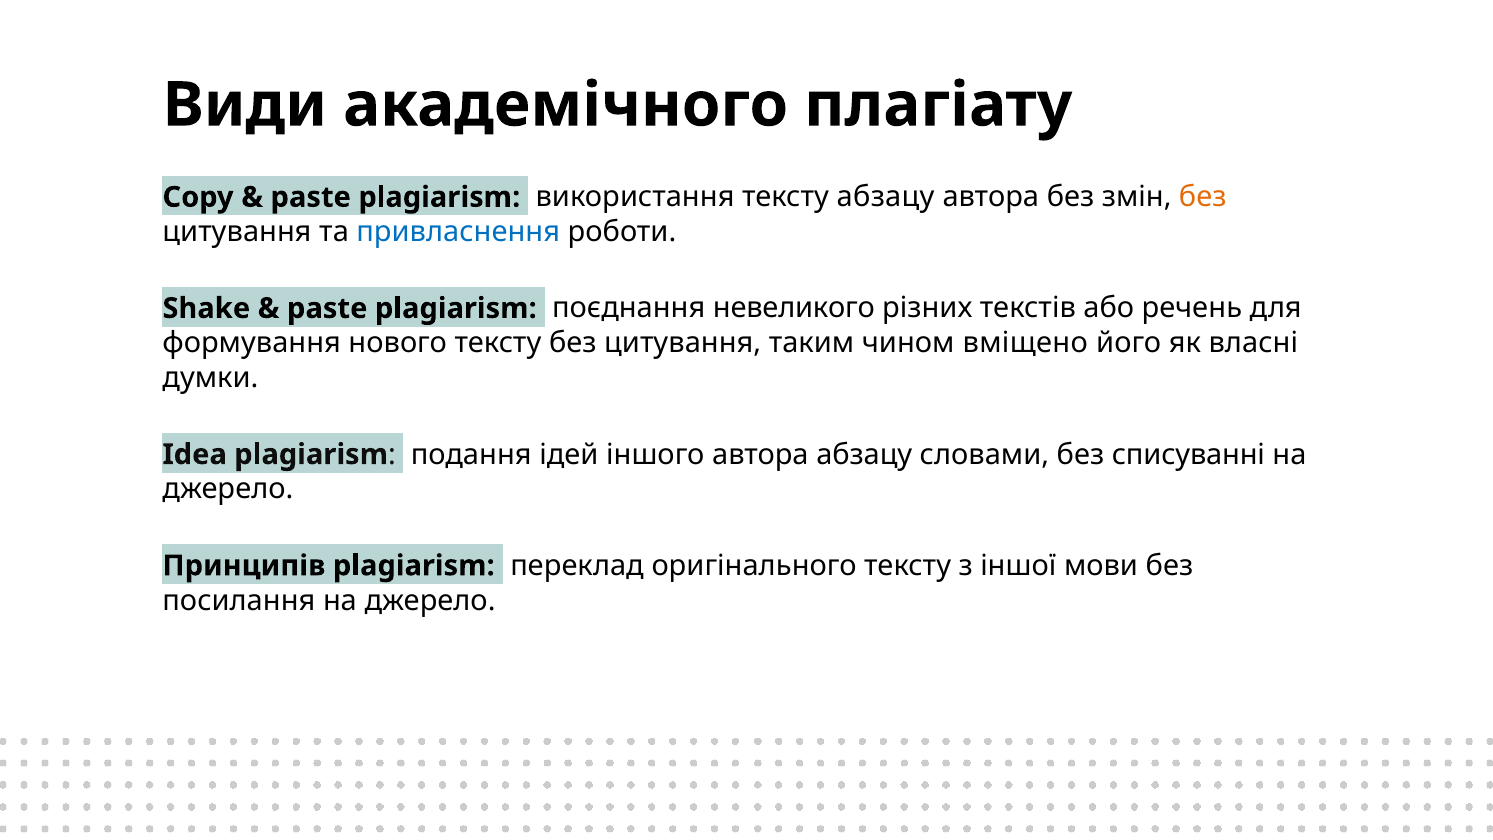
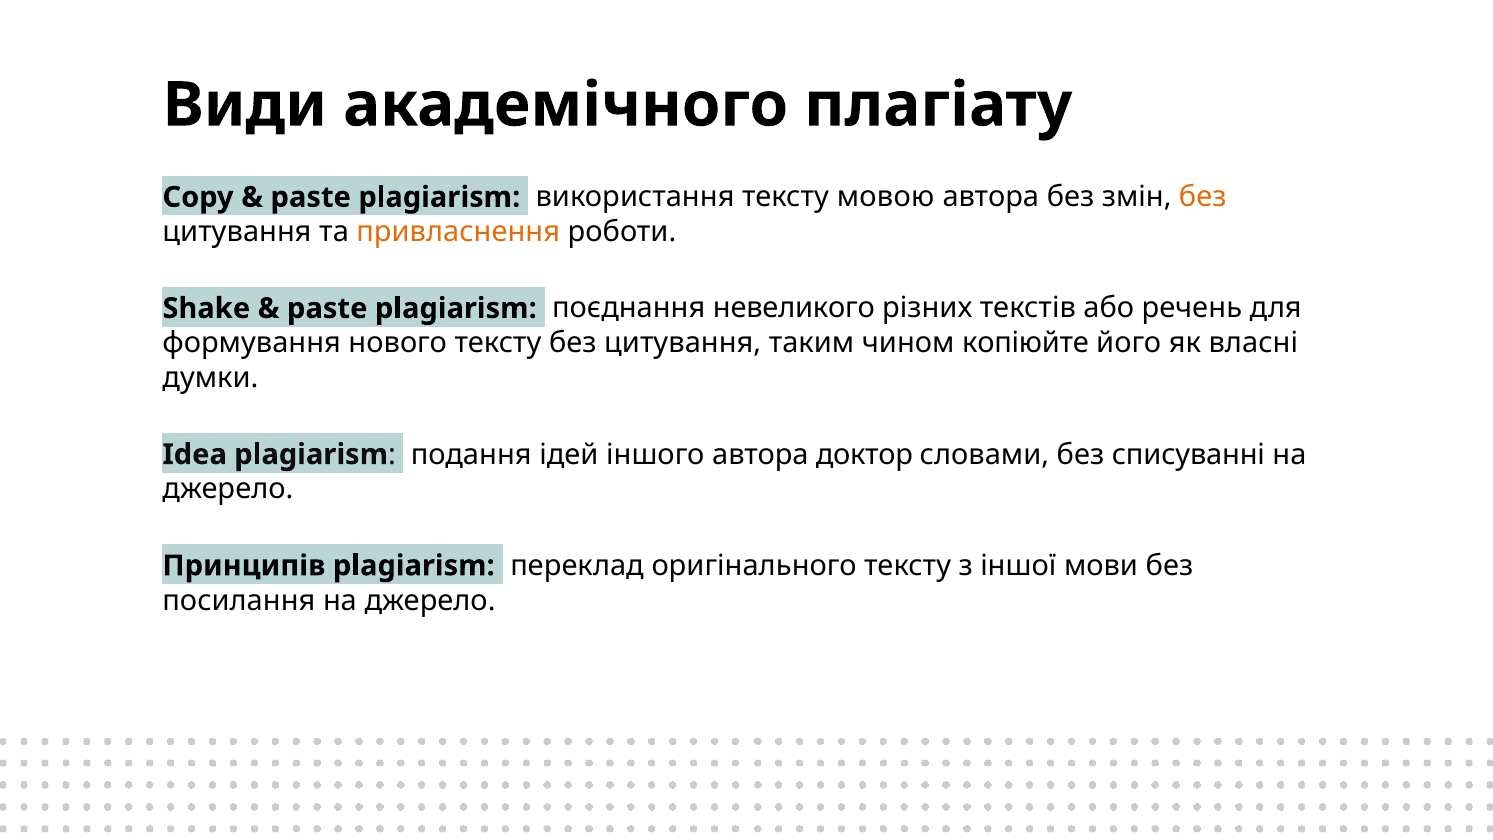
тексту абзацу: абзацу -> мовою (886, 197)
привласнення colour: blue -> orange (458, 232)
вміщено: вміщено -> копіюйте (1026, 343)
автора абзацу: абзацу -> доктор (864, 454)
